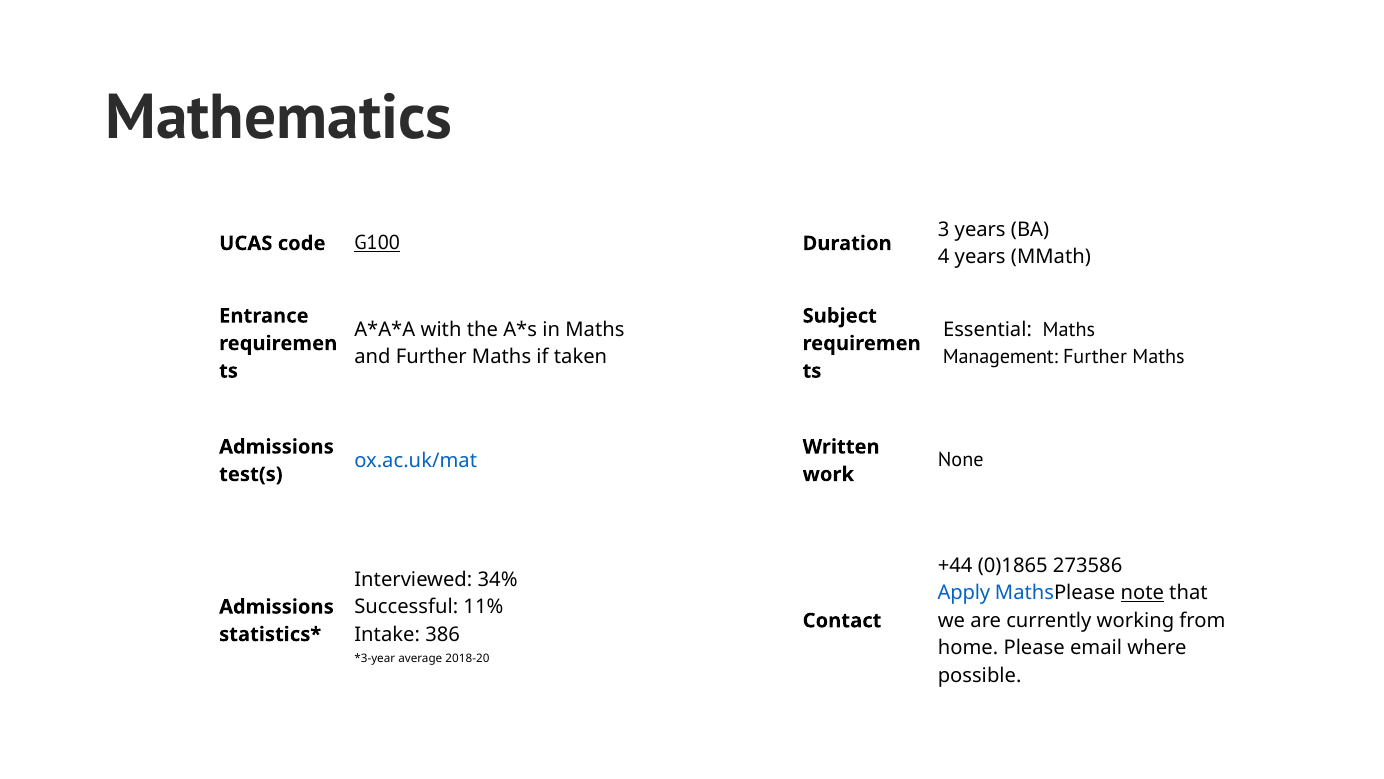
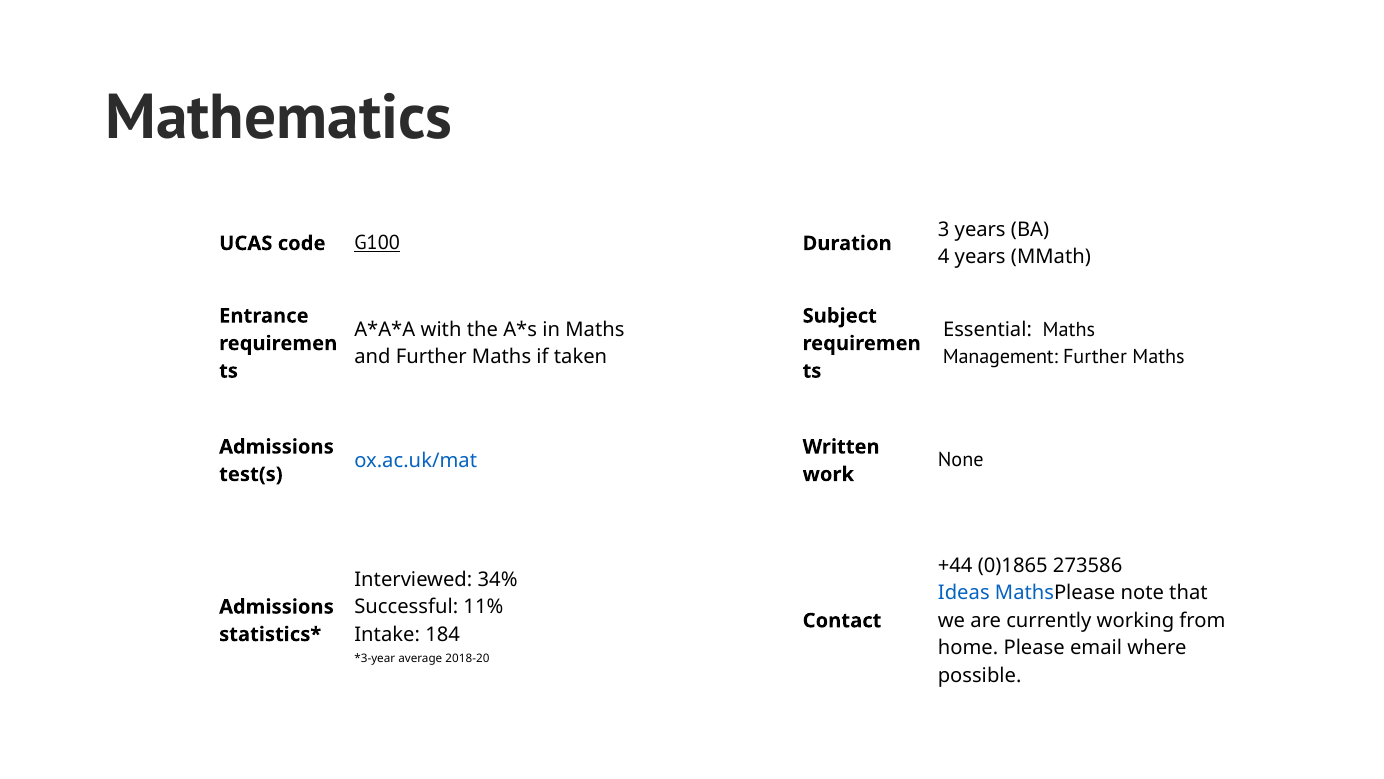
Apply: Apply -> Ideas (964, 593)
note underline: present -> none (1142, 593)
386: 386 -> 184 (443, 634)
